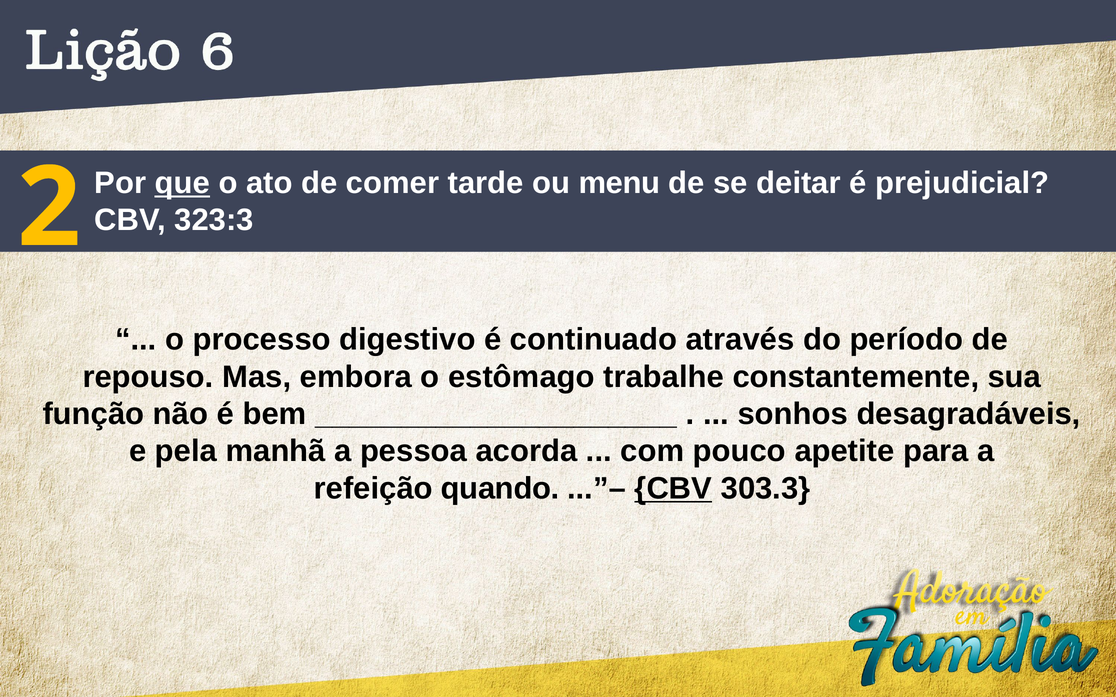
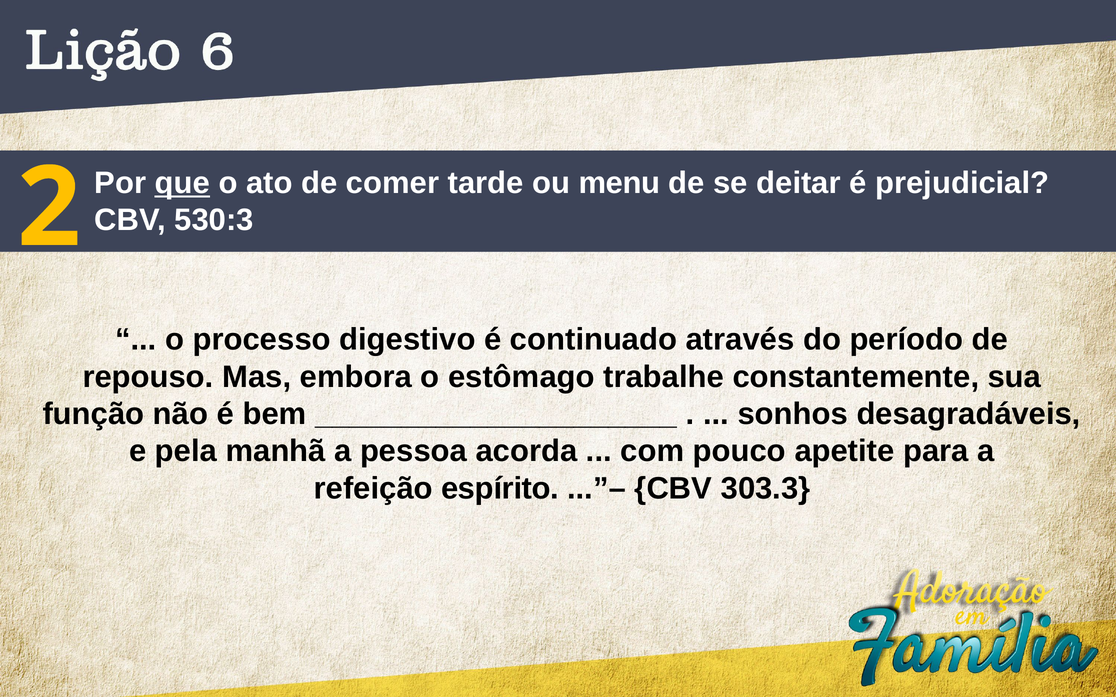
323:3: 323:3 -> 530:3 (214, 220)
quando: quando -> espírito (500, 489)
CBV underline: present -> none (673, 489)
